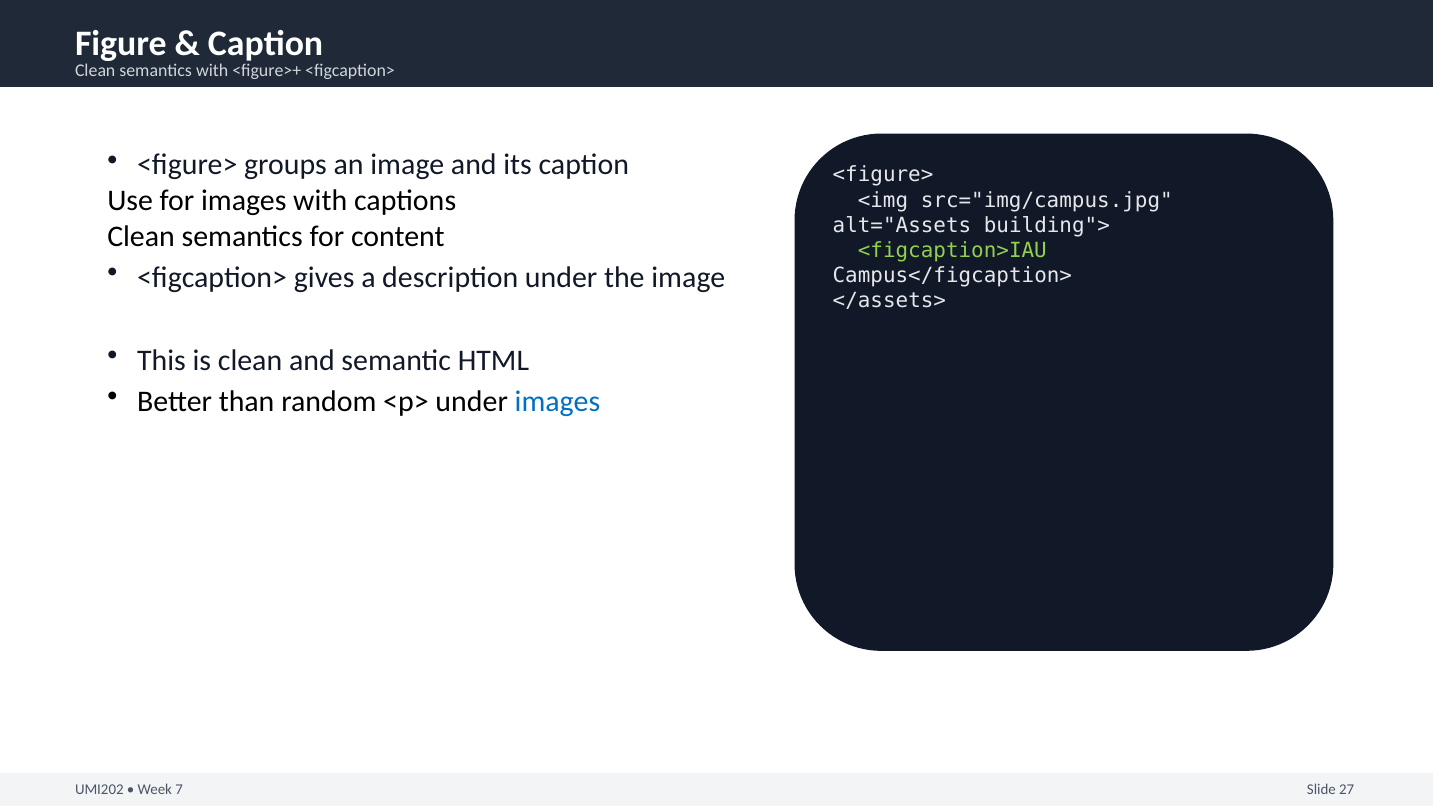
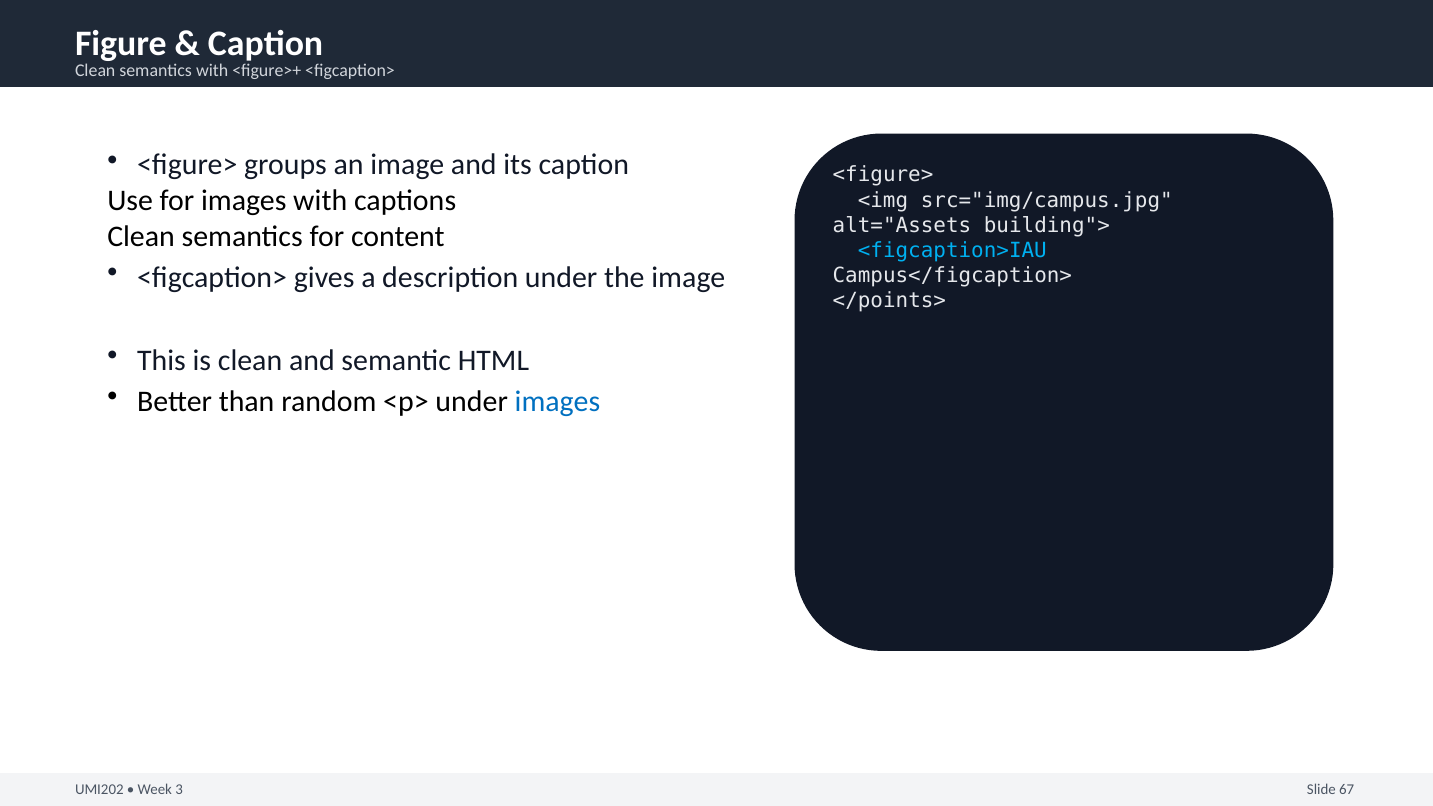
<figcaption>IAU colour: light green -> light blue (952, 250)
</assets>: </assets> -> </points> (889, 301)
7: 7 -> 3 (179, 790)
27: 27 -> 67 (1347, 790)
